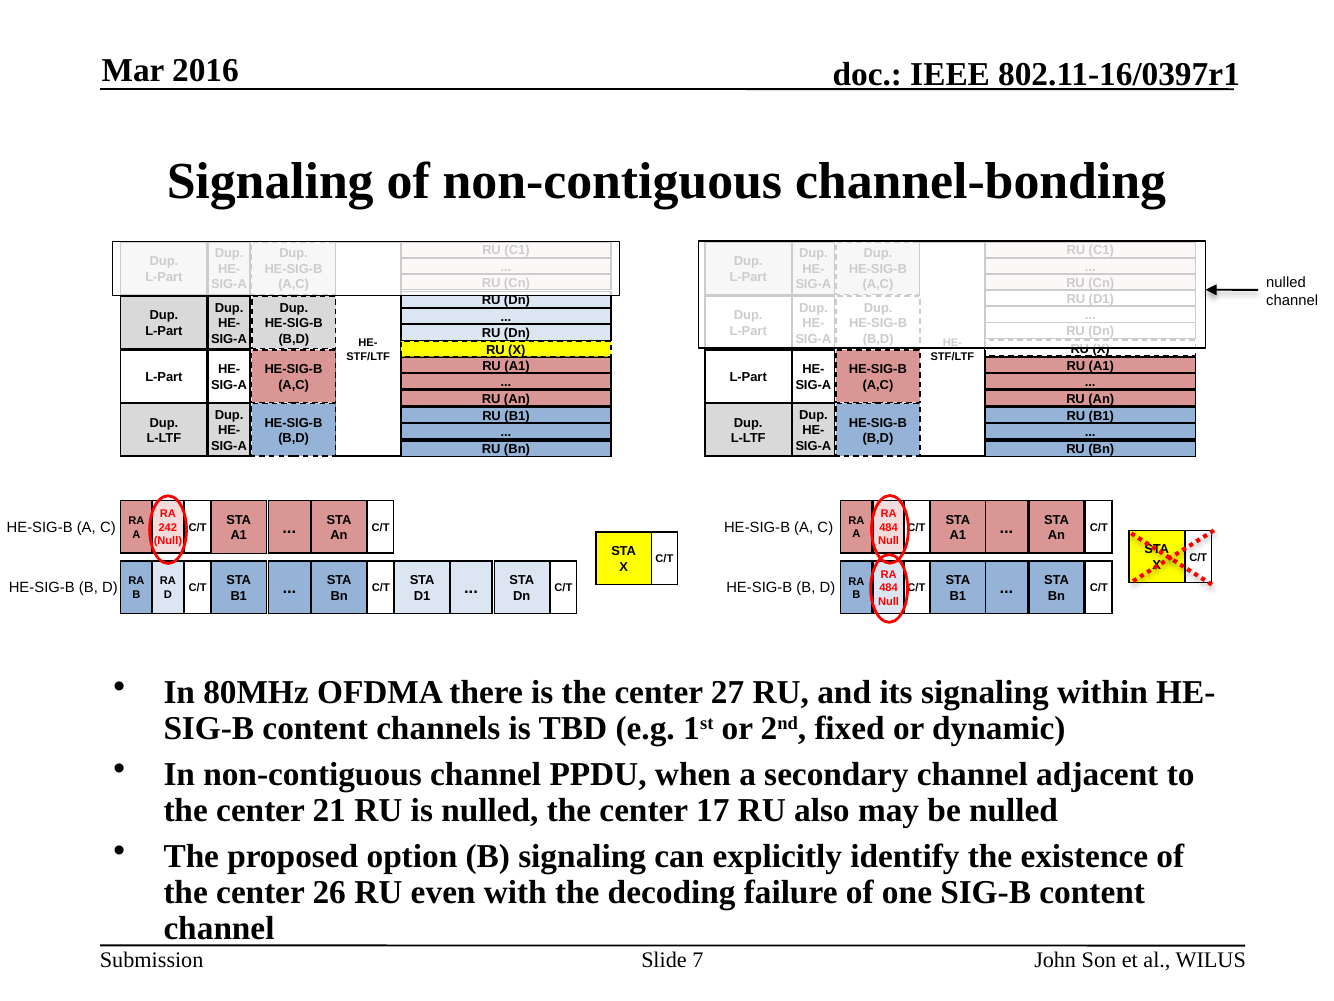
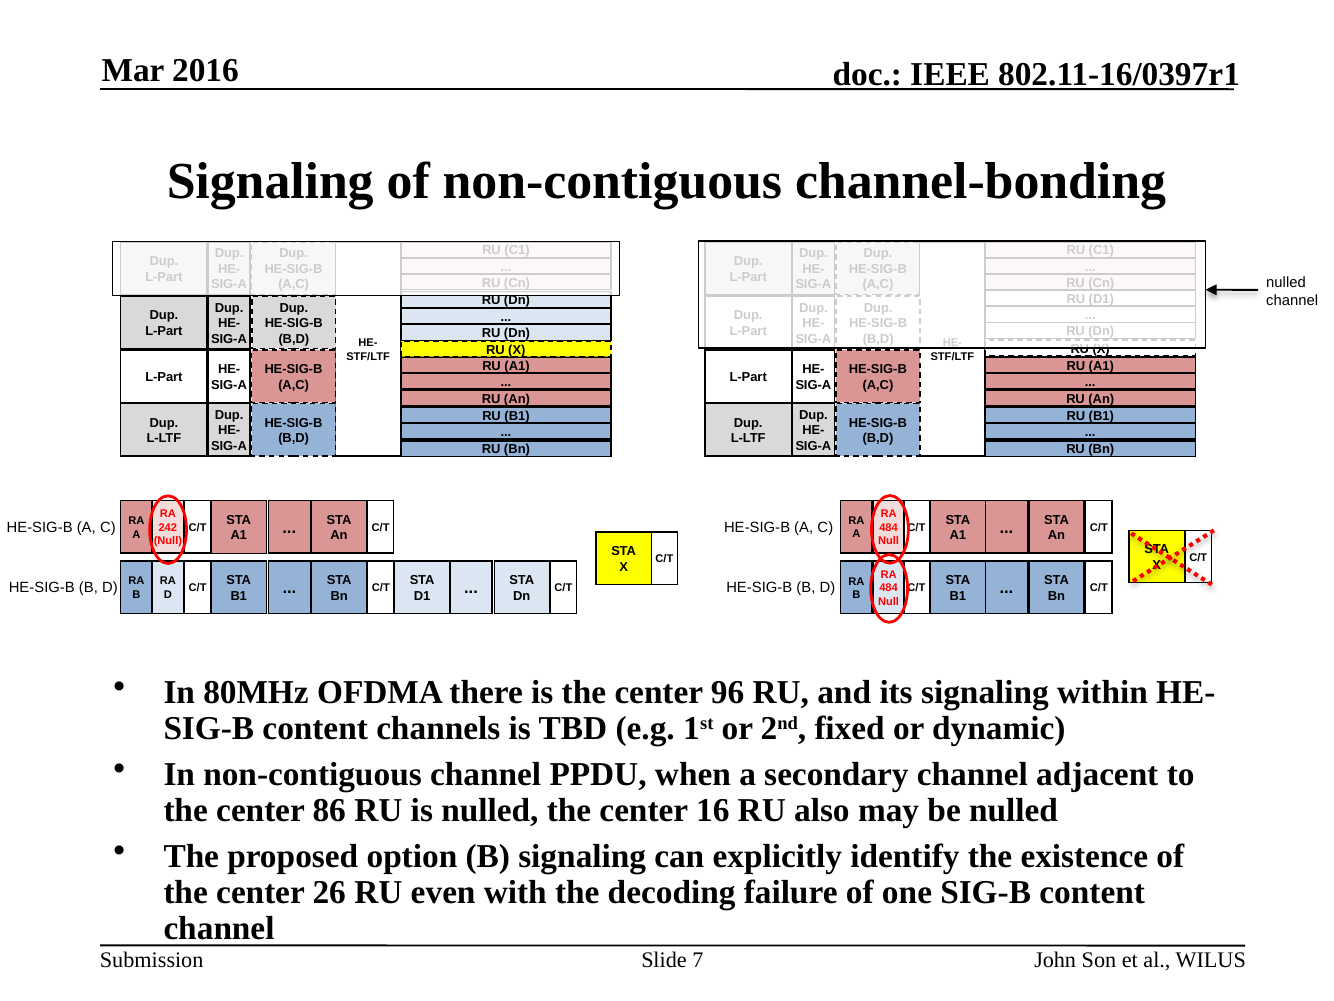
27: 27 -> 96 (728, 692)
21: 21 -> 86 (329, 810)
17: 17 -> 16 (713, 810)
